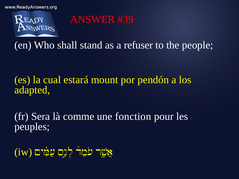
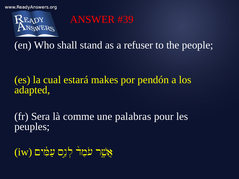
mount: mount -> makes (105, 80)
fonction: fonction -> palabras (133, 117)
